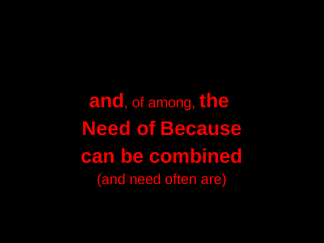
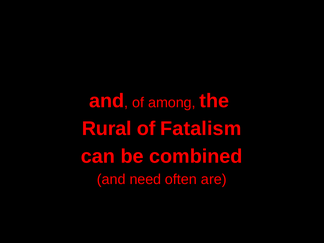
Need: Need -> Rural (107, 129)
Because: Because -> Fatalism (201, 129)
